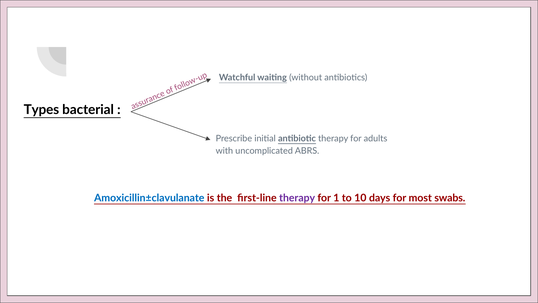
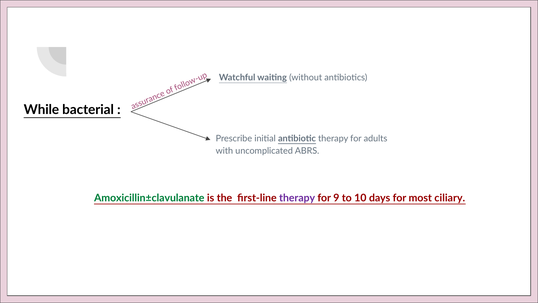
Types: Types -> While (41, 110)
Amoxicillin±clavulanate colour: blue -> green (149, 198)
1: 1 -> 9 (336, 198)
swabs: swabs -> ciliary (450, 198)
